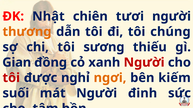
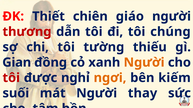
Nhật: Nhật -> Thiết (49, 16)
tươi: tươi -> giáo (130, 16)
thương colour: orange -> red (27, 32)
sương: sương -> tường (104, 47)
Người colour: red -> orange (144, 63)
đinh: đinh -> thay (143, 94)
